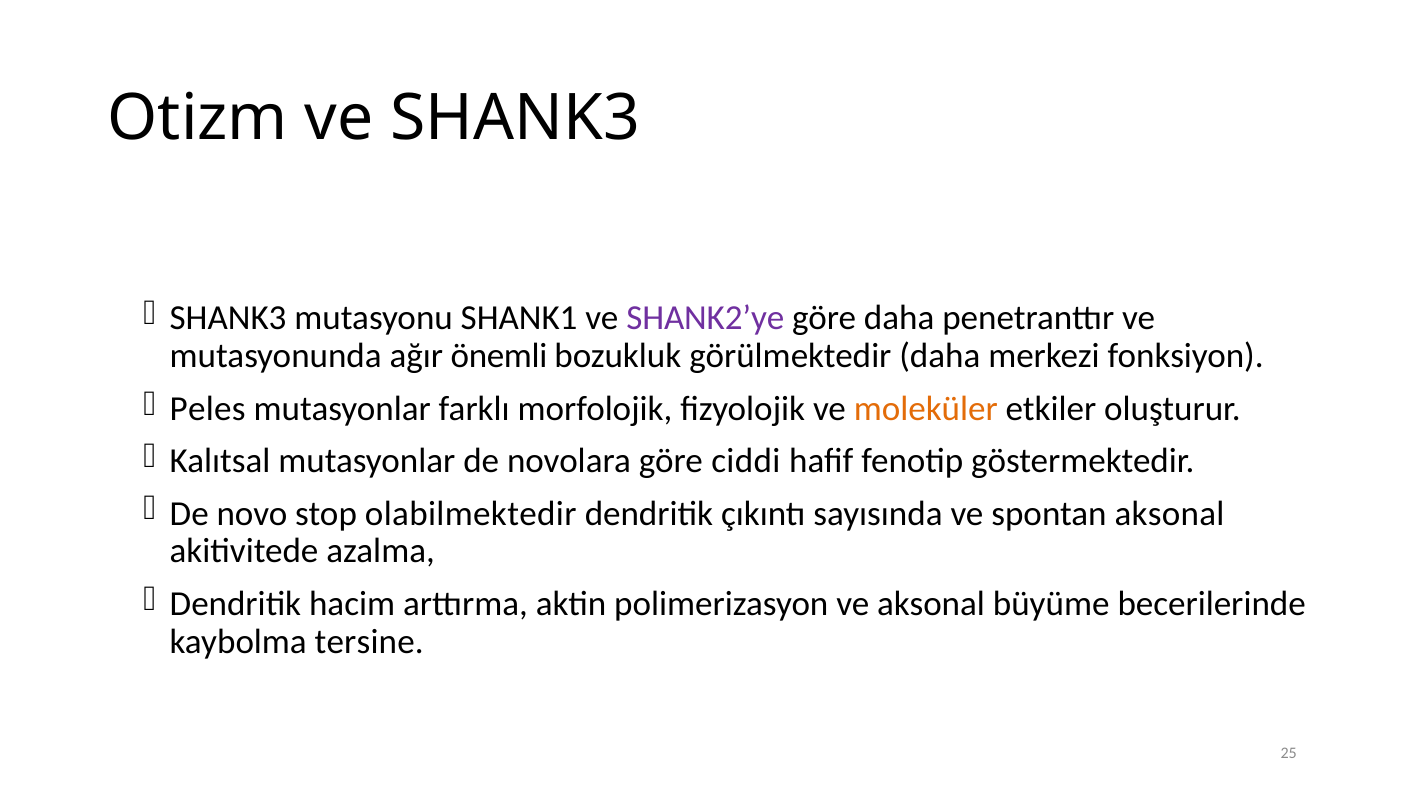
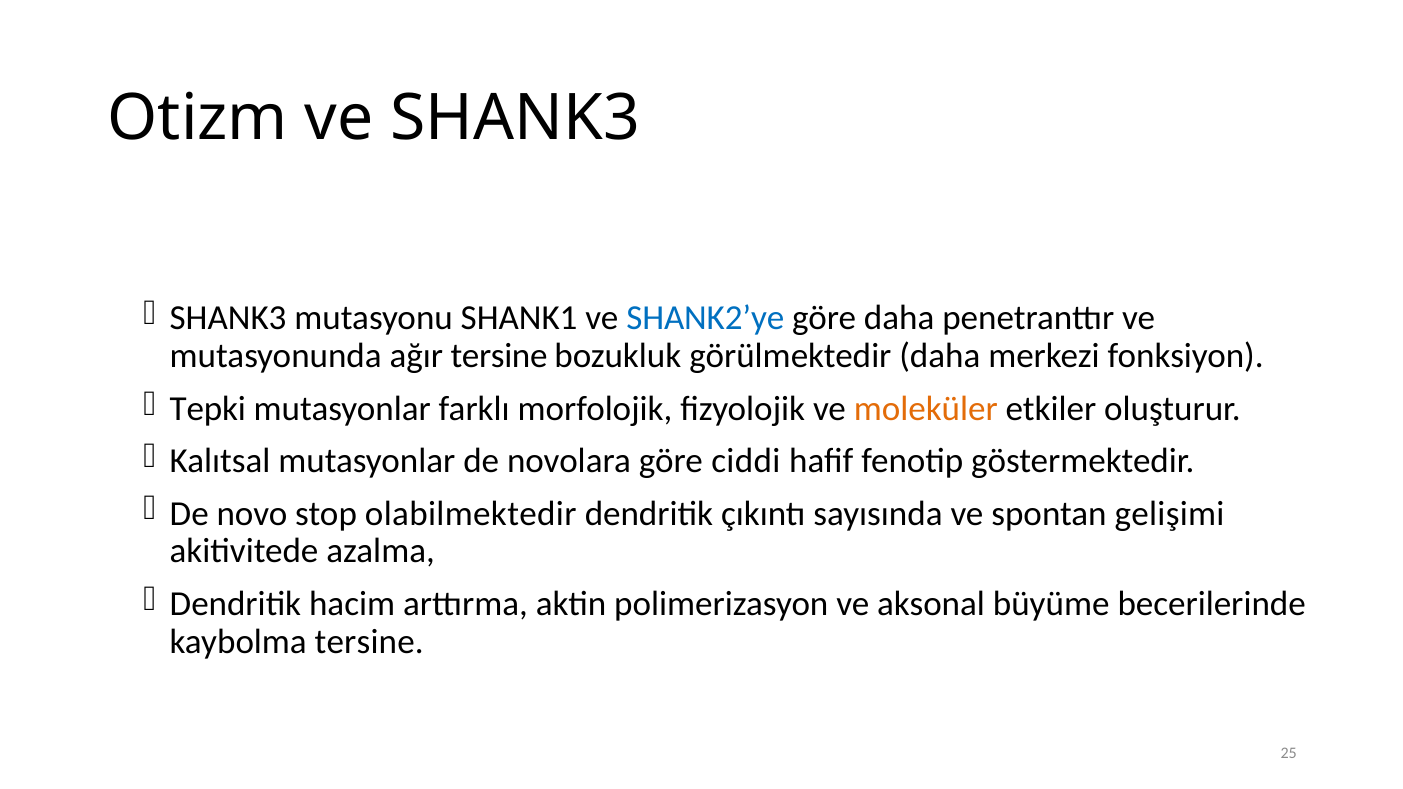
SHANK2’ye colour: purple -> blue (705, 318)
ağır önemli: önemli -> tersine (499, 356)
Peles: Peles -> Tepki (208, 409)
spontan aksonal: aksonal -> gelişimi (1170, 514)
